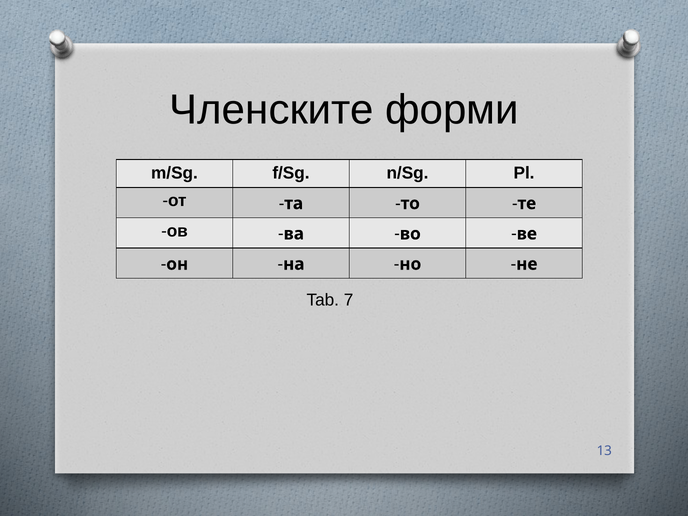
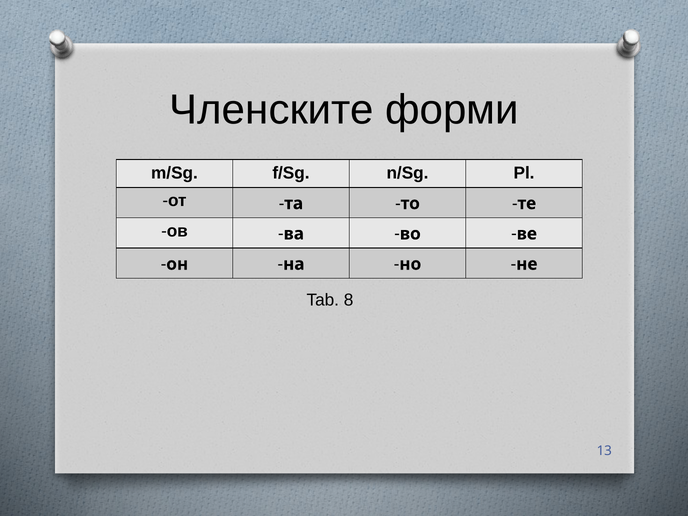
7: 7 -> 8 (349, 300)
